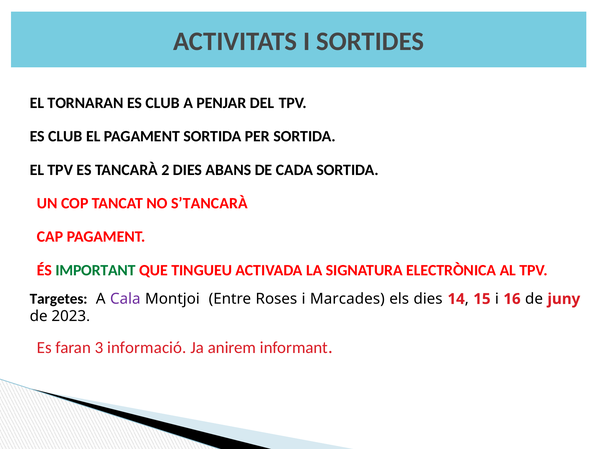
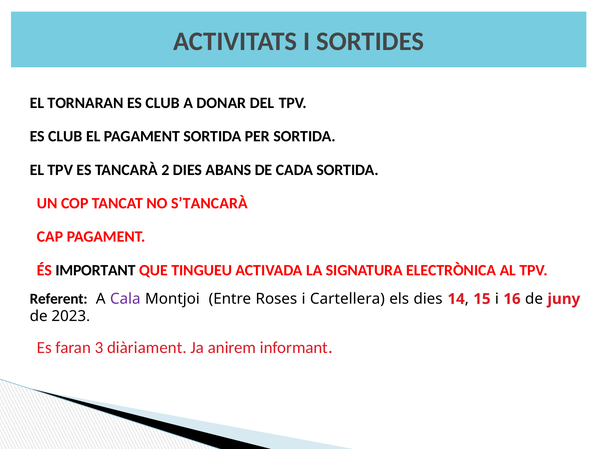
PENJAR: PENJAR -> DONAR (221, 103)
IMPORTANT colour: green -> black (95, 270)
Targetes: Targetes -> Referent (59, 299)
Marcades: Marcades -> Cartellera (347, 299)
informació: informació -> diàriament (147, 348)
